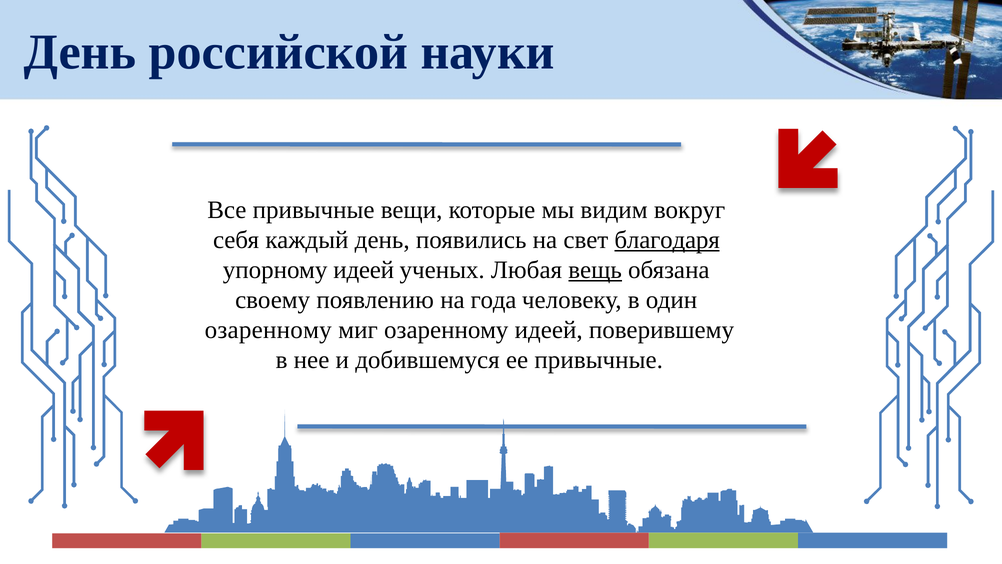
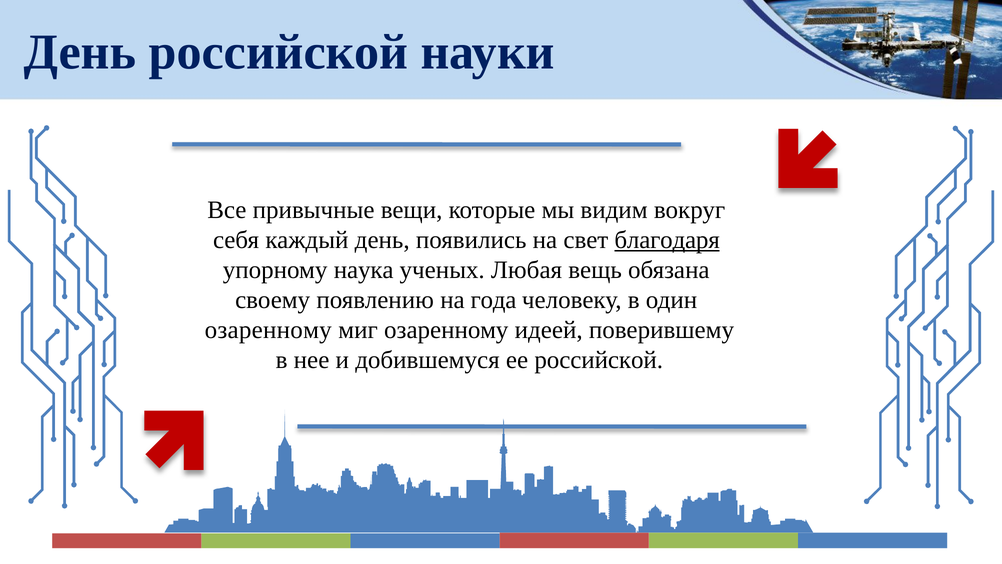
упорному идеей: идеей -> наука (364, 270)
вещь underline: present -> none (595, 270)
ее привычные: привычные -> российской (599, 360)
